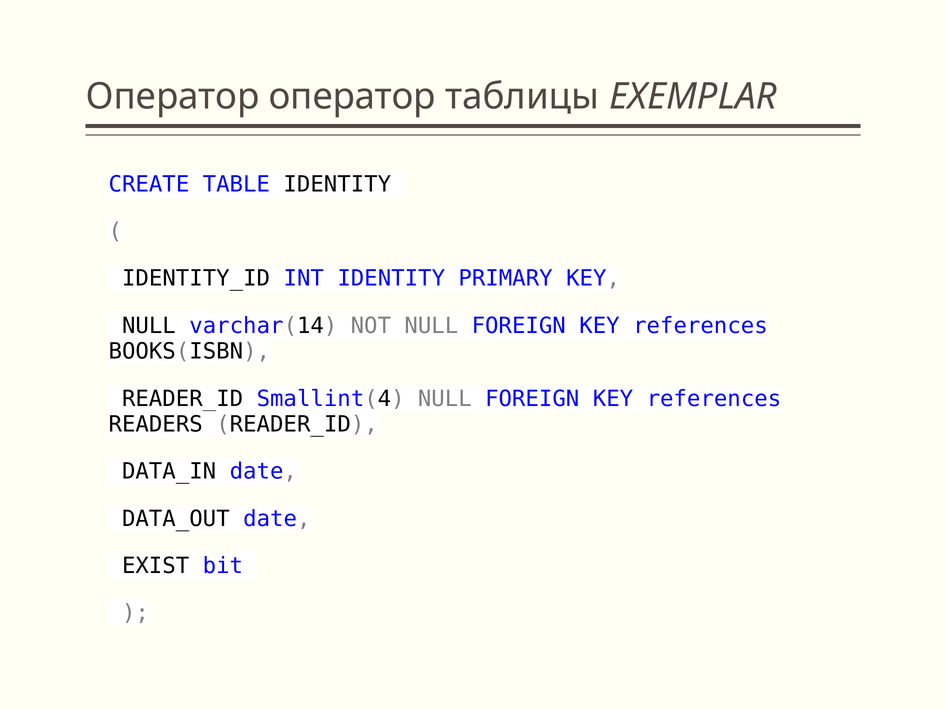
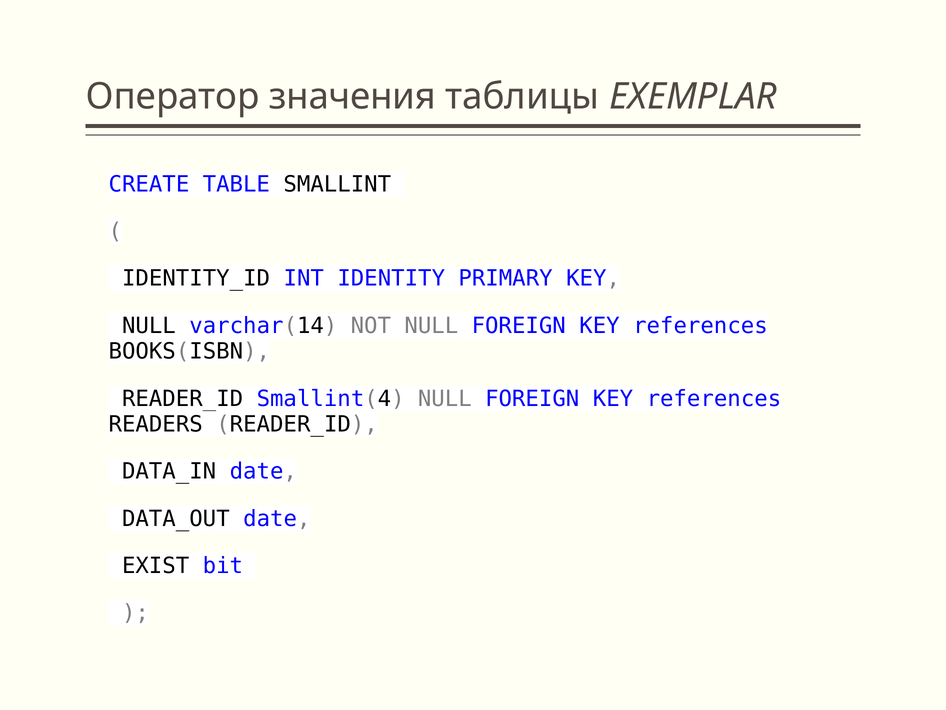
Оператор оператор: оператор -> значения (352, 97)
TABLE IDENTITY: IDENTITY -> SMALLINT (337, 184)
